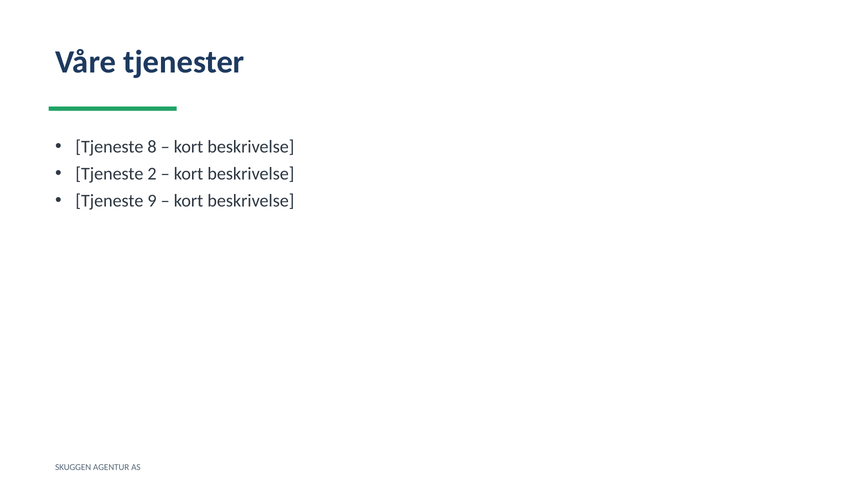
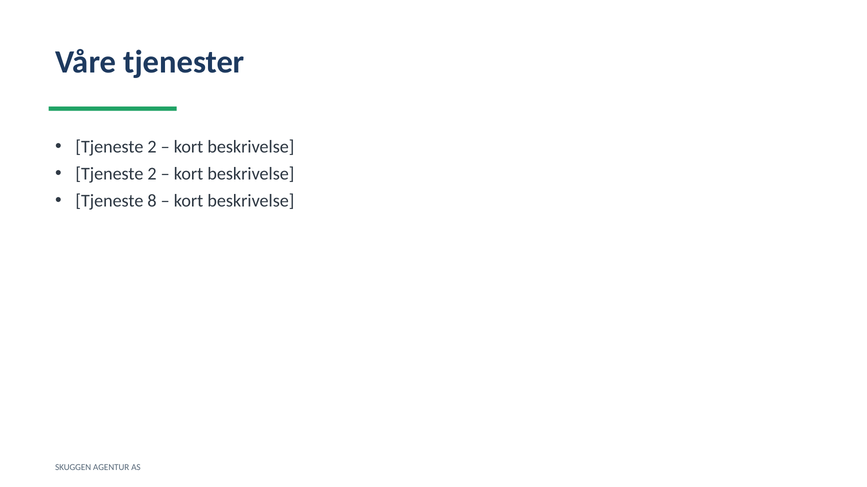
8: 8 -> 2 (152, 147)
9: 9 -> 8 (152, 201)
